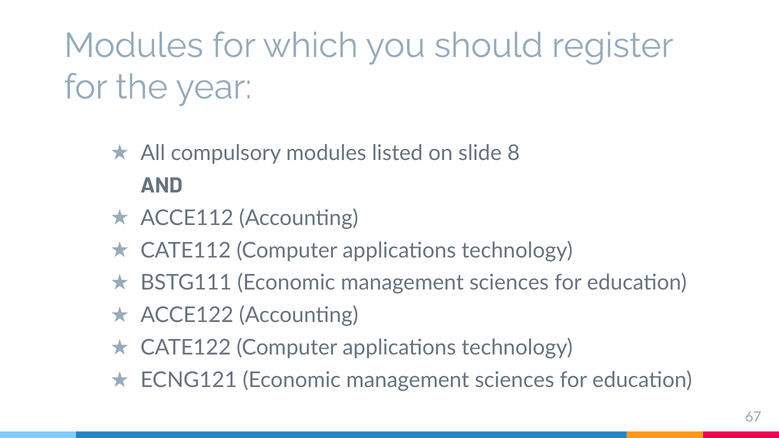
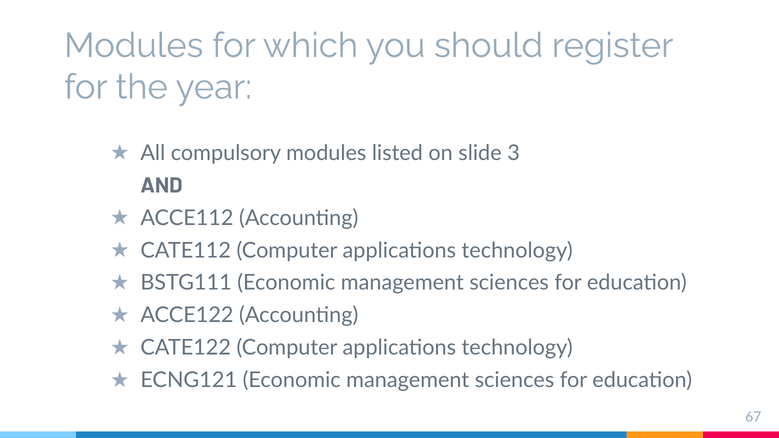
8: 8 -> 3 (514, 153)
